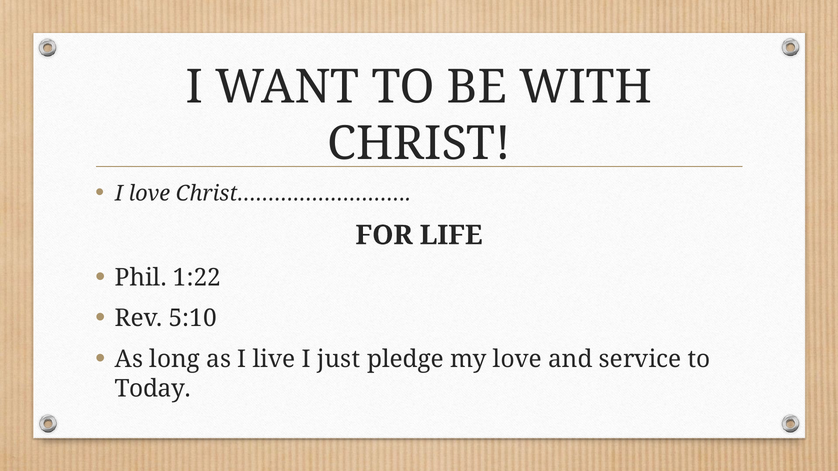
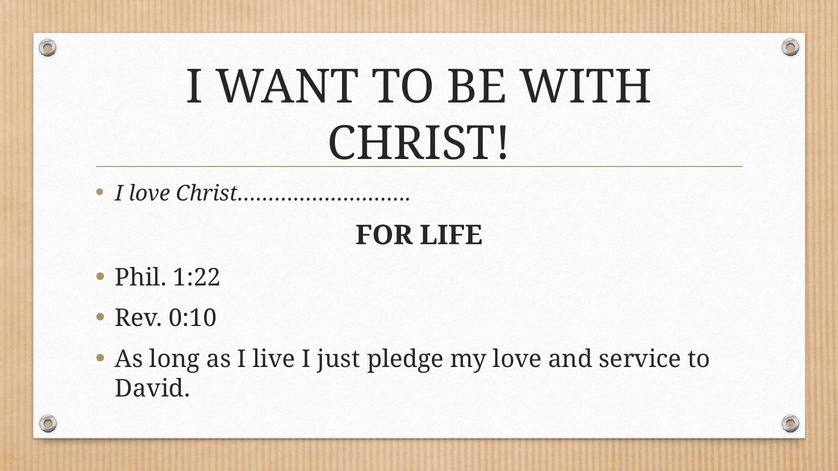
5:10: 5:10 -> 0:10 (193, 319)
Today: Today -> David (153, 389)
